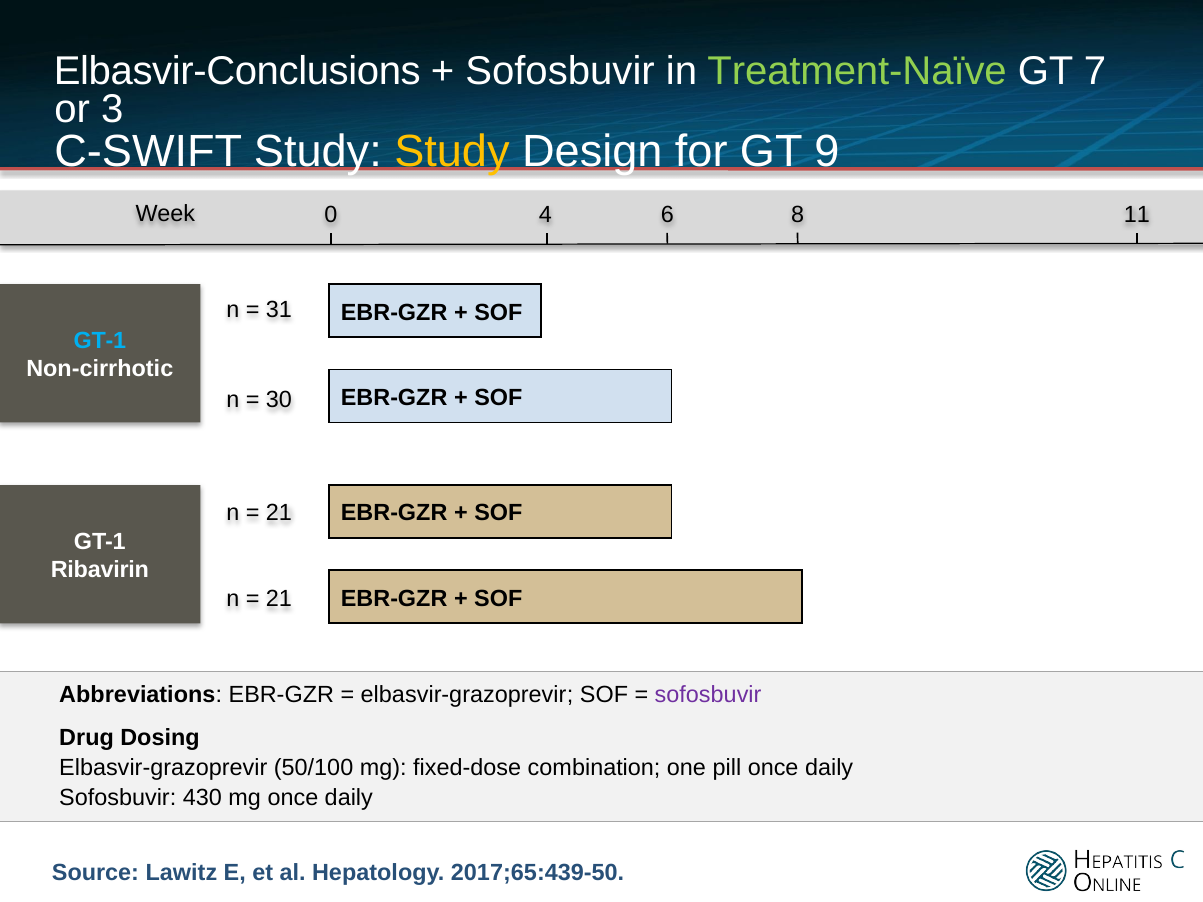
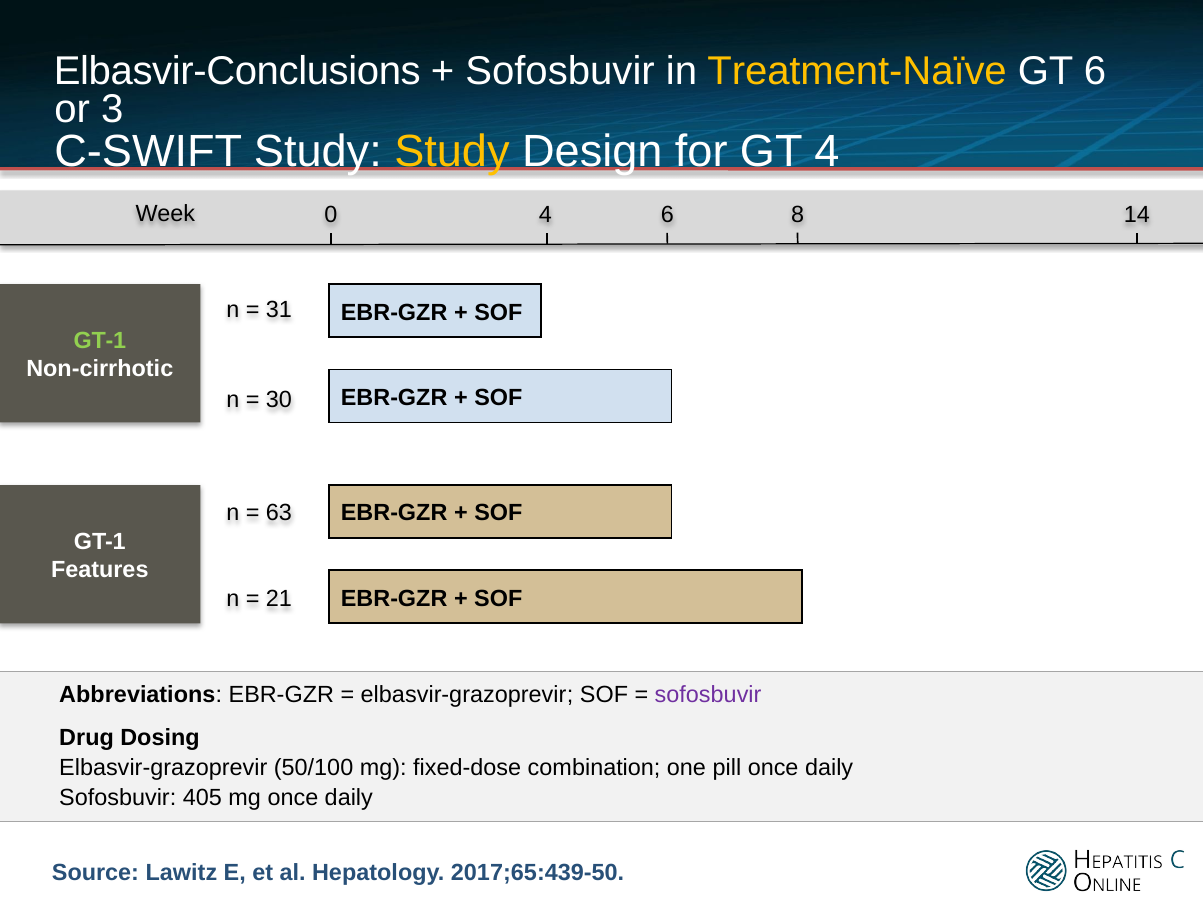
Treatment-Naïve colour: light green -> yellow (857, 71)
GT 7: 7 -> 6 (1095, 71)
GT 9: 9 -> 4 (827, 151)
11: 11 -> 14 (1137, 215)
GT-1 colour: light blue -> light green (100, 341)
21: 21 -> 63 (279, 513)
Ribavirin: Ribavirin -> Features (100, 570)
430: 430 -> 405 (202, 798)
